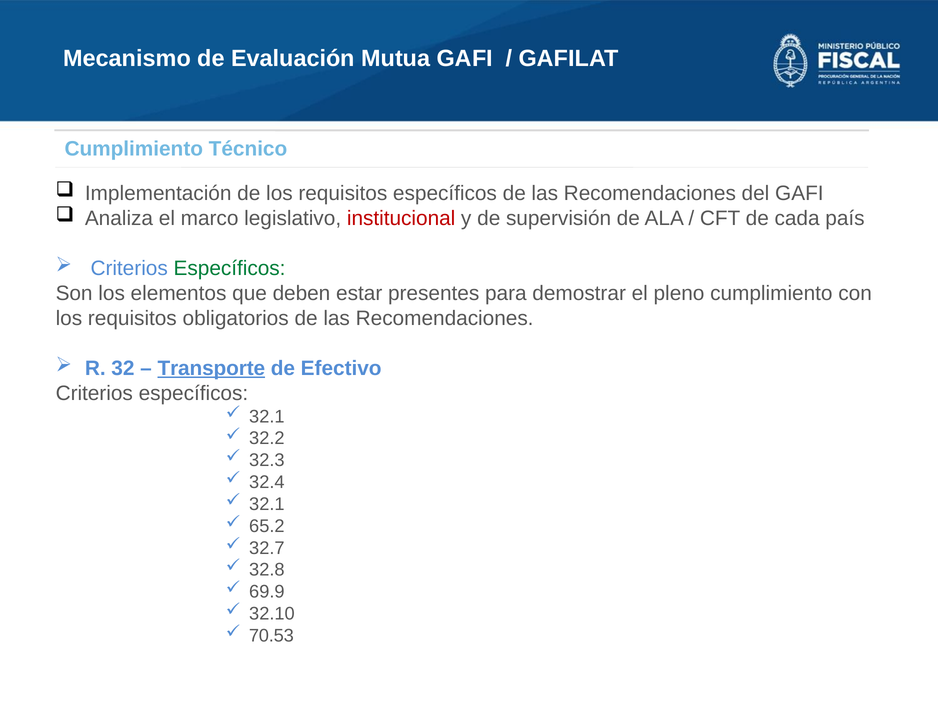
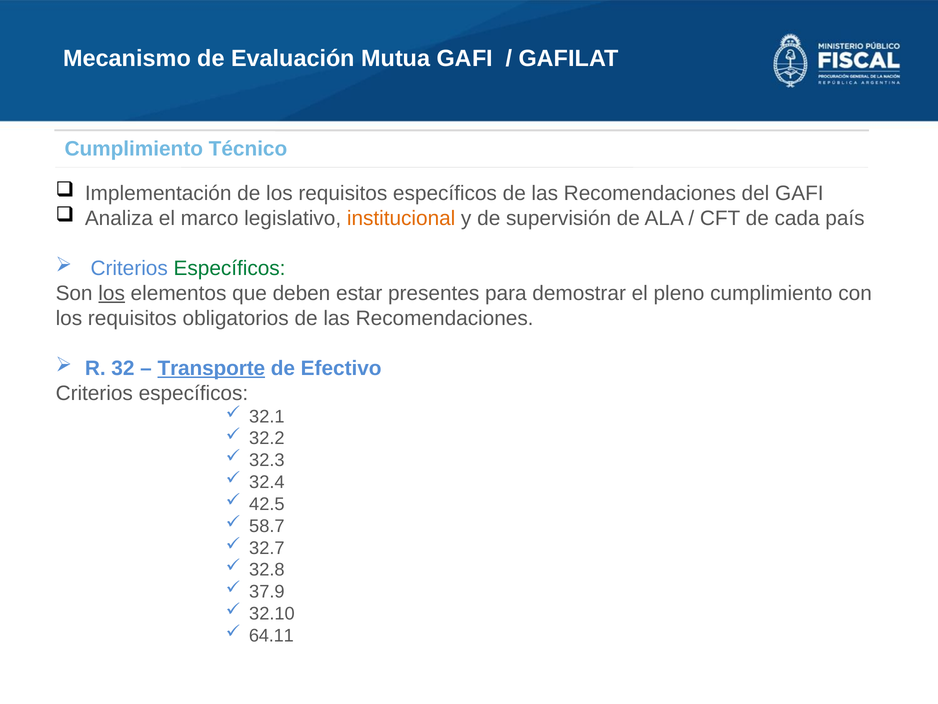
institucional colour: red -> orange (401, 218)
los underline: none -> present (112, 293)
32.1: 32.1 -> 42.5 (267, 504)
65.2: 65.2 -> 58.7 (267, 526)
69.9: 69.9 -> 37.9 (267, 591)
70.53: 70.53 -> 64.11 (271, 635)
